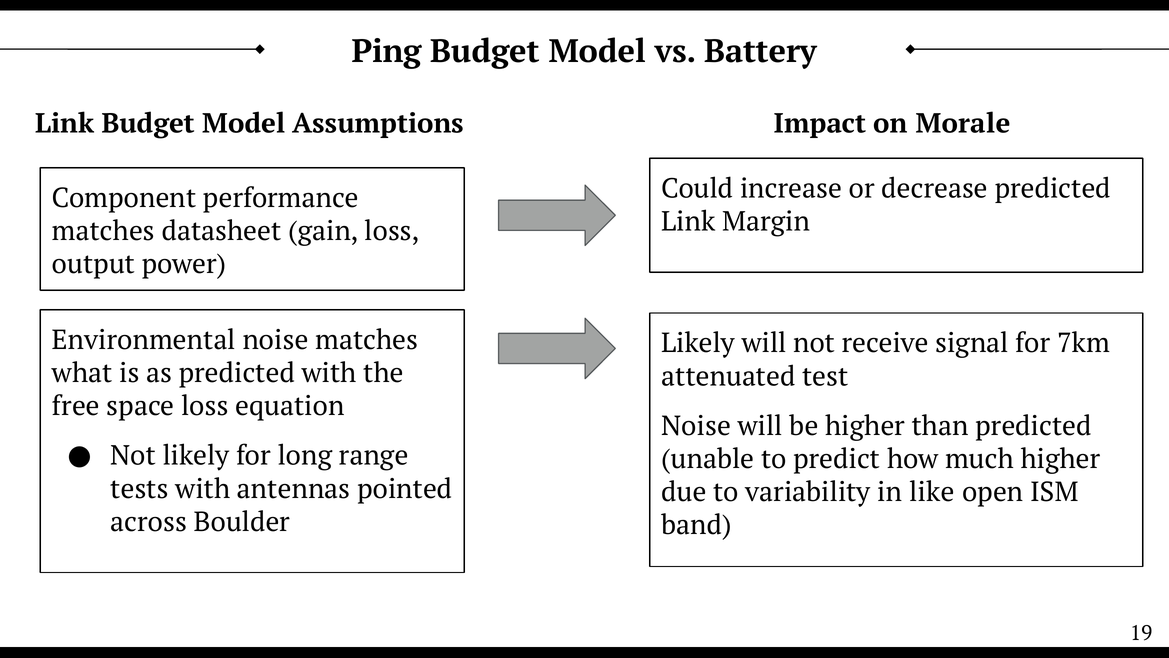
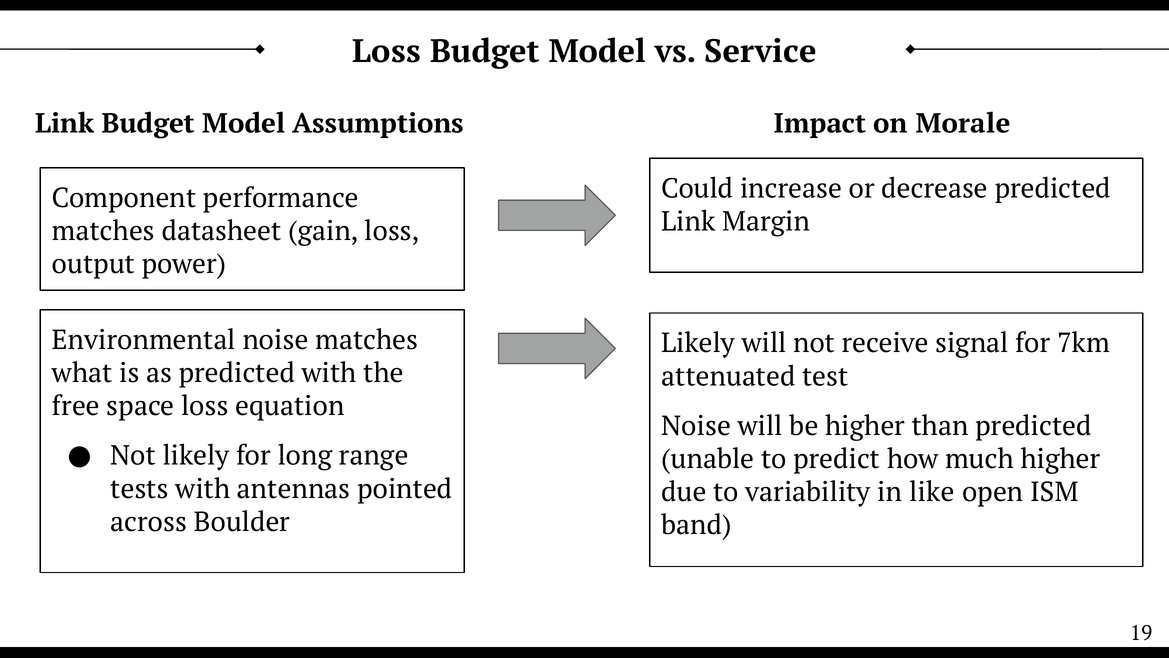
Ping: Ping -> Loss (387, 51)
Battery: Battery -> Service (760, 51)
